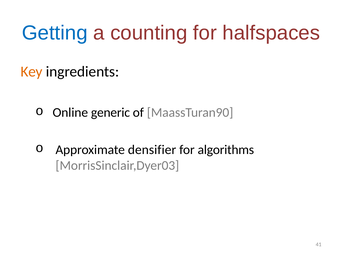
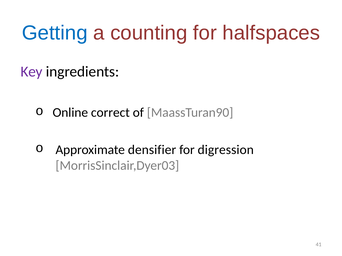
Key colour: orange -> purple (32, 72)
generic: generic -> correct (110, 113)
algorithms: algorithms -> digression (226, 150)
